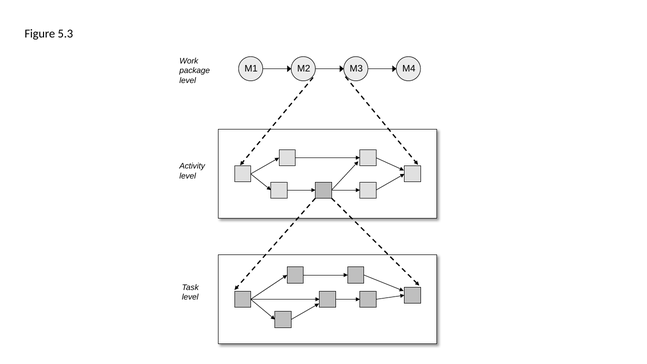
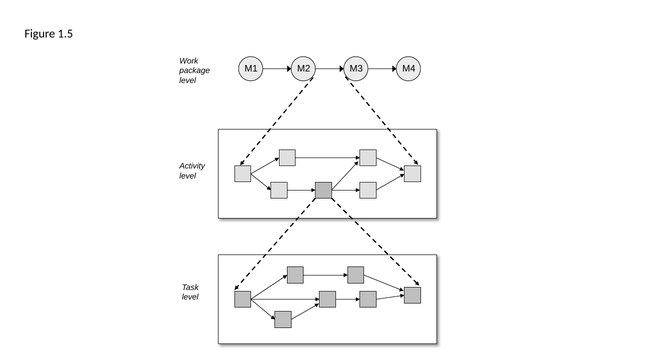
5.3: 5.3 -> 1.5 (65, 34)
